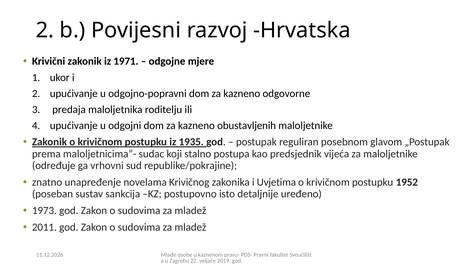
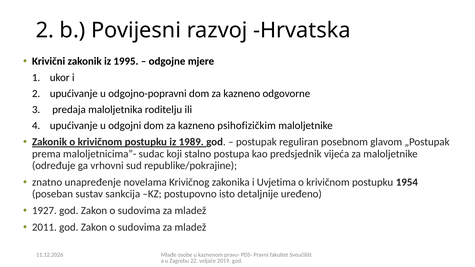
1971: 1971 -> 1995 (126, 61)
obustavljenih: obustavljenih -> psihofizičkim (247, 126)
1935: 1935 -> 1989 (191, 142)
1952: 1952 -> 1954 (407, 182)
1973: 1973 -> 1927 (44, 211)
